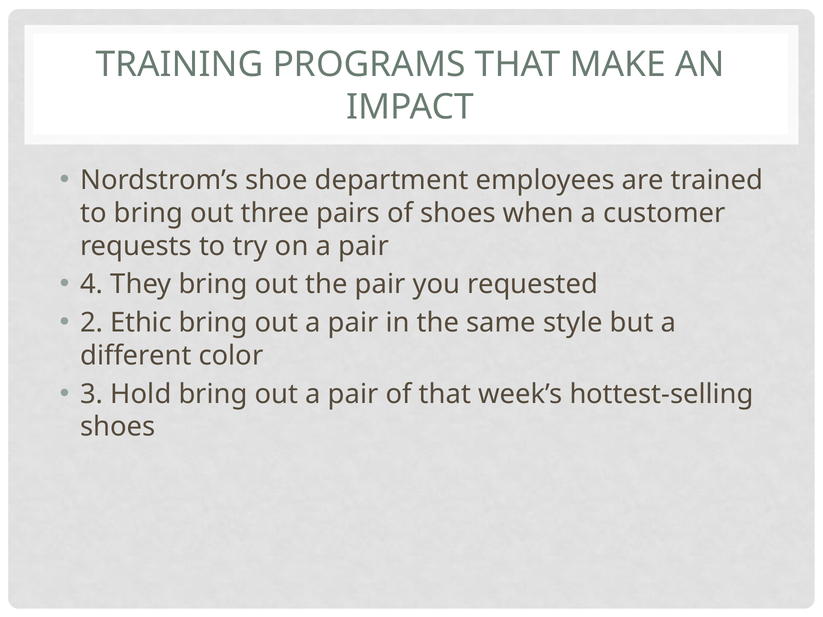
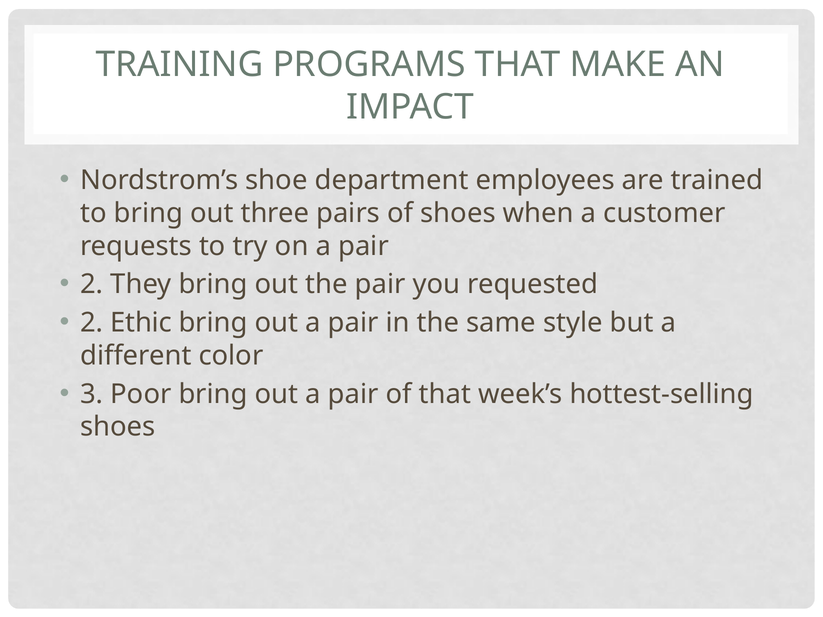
4: 4 -> 2 (92, 284)
Hold: Hold -> Poor (141, 394)
